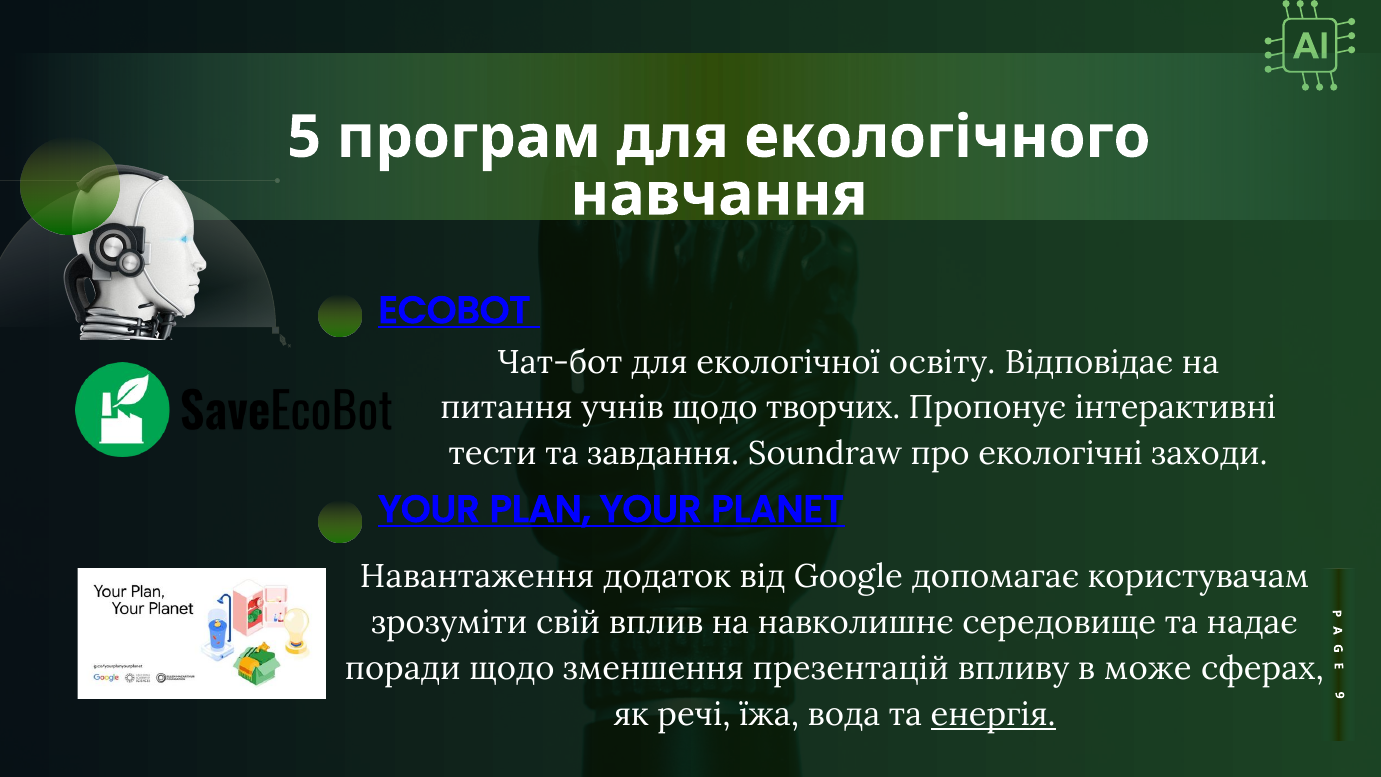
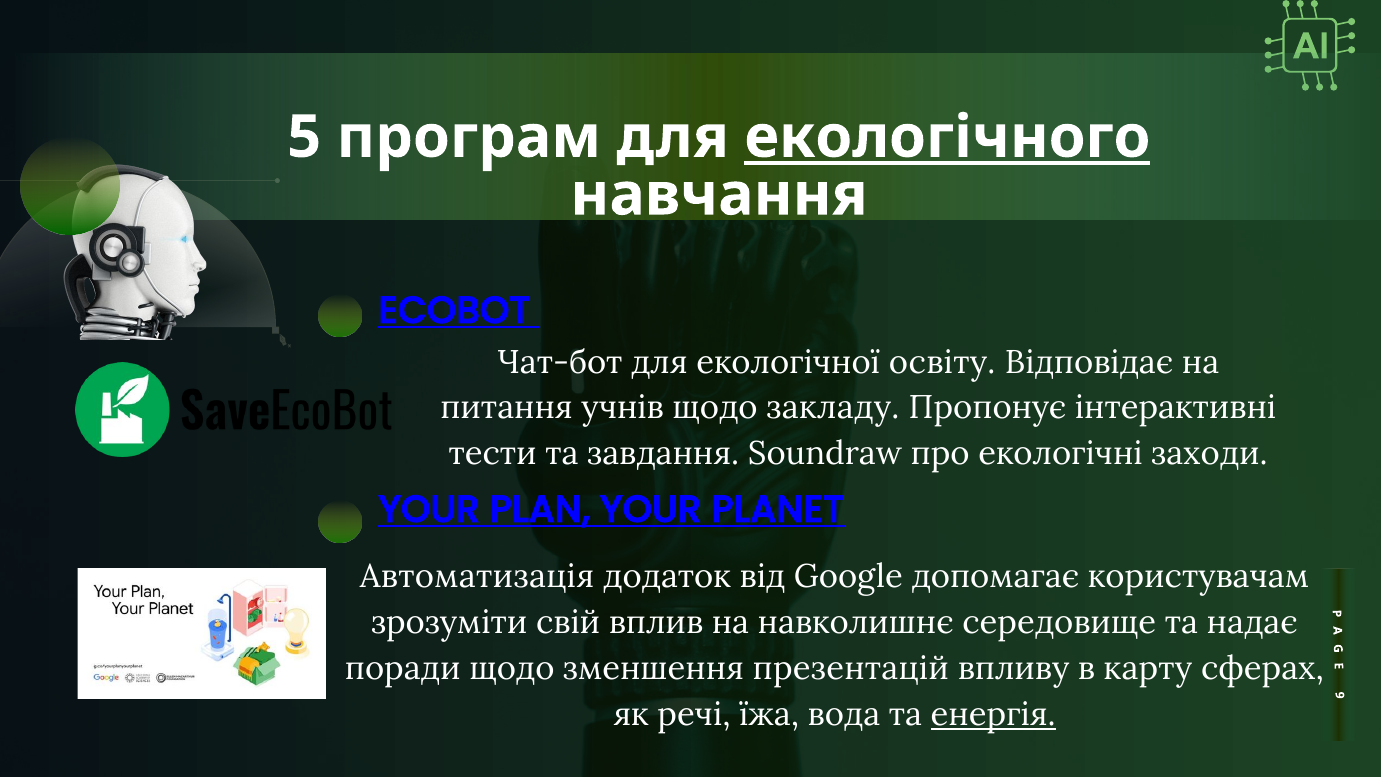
екологічного underline: none -> present (947, 137)
творчих: творчих -> закладу (833, 408)
Навантаження: Навантаження -> Автоматизація (477, 577)
може: може -> карту (1148, 669)
